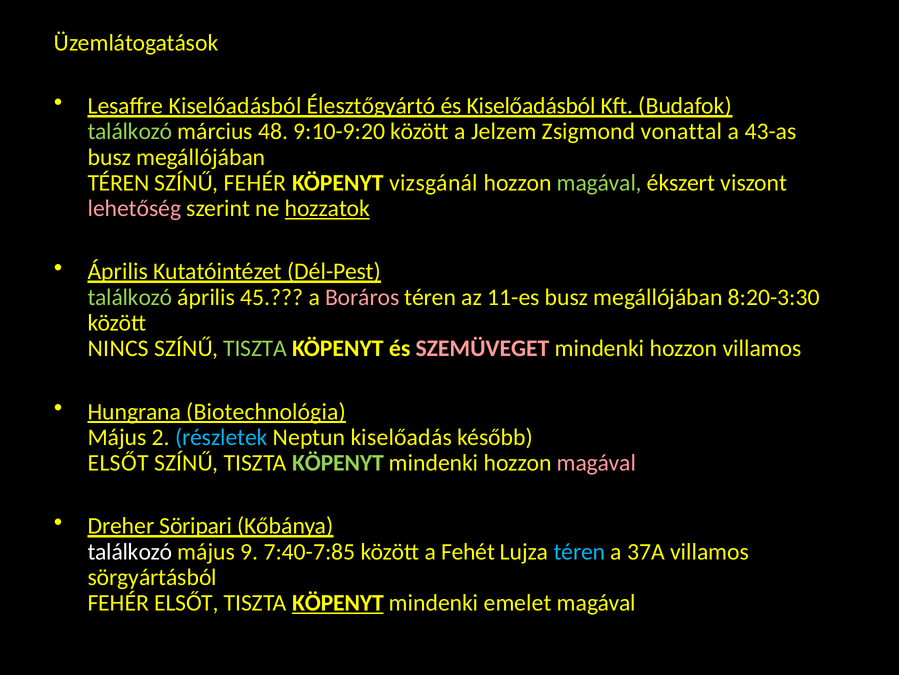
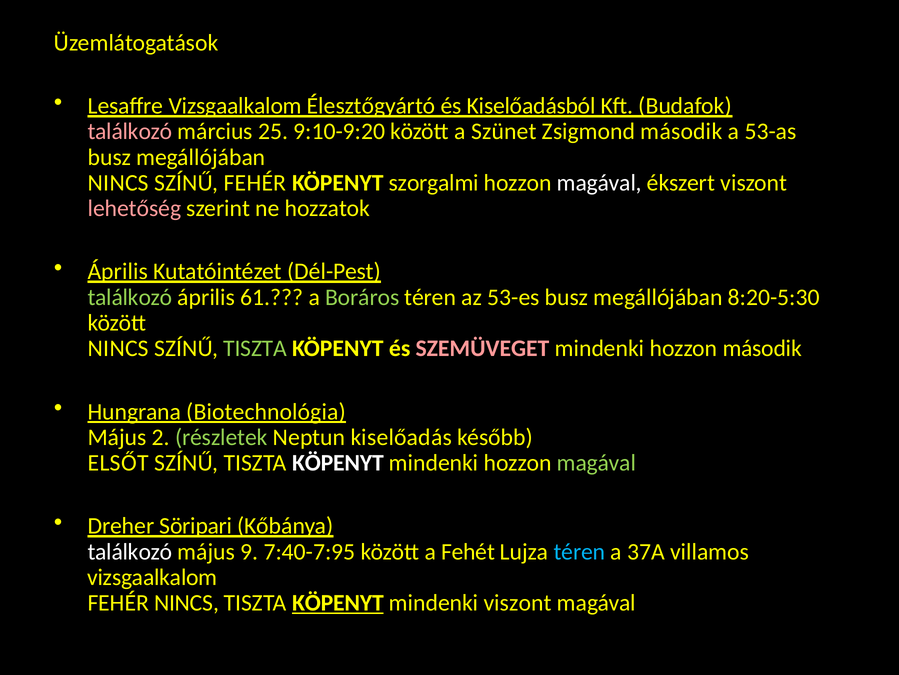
Lesaffre Kiselőadásból: Kiselőadásból -> Vizsgaalkalom (235, 106)
találkozó colour: light green -> pink (130, 131)
48: 48 -> 25 (273, 131)
Jelzem: Jelzem -> Szünet (504, 131)
Zsigmond vonattal: vonattal -> második (681, 131)
43-as: 43-as -> 53-as (771, 131)
TÉREN: TÉREN -> NINCS (118, 183)
vizsgánál: vizsgánál -> szorgalmi (434, 183)
magával colour: light green -> white (599, 183)
hozzatok underline: present -> none (327, 208)
45: 45 -> 61 (272, 297)
Boráros colour: pink -> light green (362, 297)
11-es: 11-es -> 53-es (513, 297)
8:20-3:30: 8:20-3:30 -> 8:20-5:30 (774, 297)
hozzon villamos: villamos -> második (762, 348)
részletek colour: light blue -> light green (221, 437)
KÖPENYT colour: light green -> white (338, 462)
magával colour: pink -> light green (596, 462)
7:40-7:85: 7:40-7:85 -> 7:40-7:95 (310, 551)
sörgyártásból: sörgyártásból -> vizsgaalkalom (152, 577)
FEHÉR ELSŐT: ELSŐT -> NINCS (187, 602)
mindenki emelet: emelet -> viszont (518, 602)
